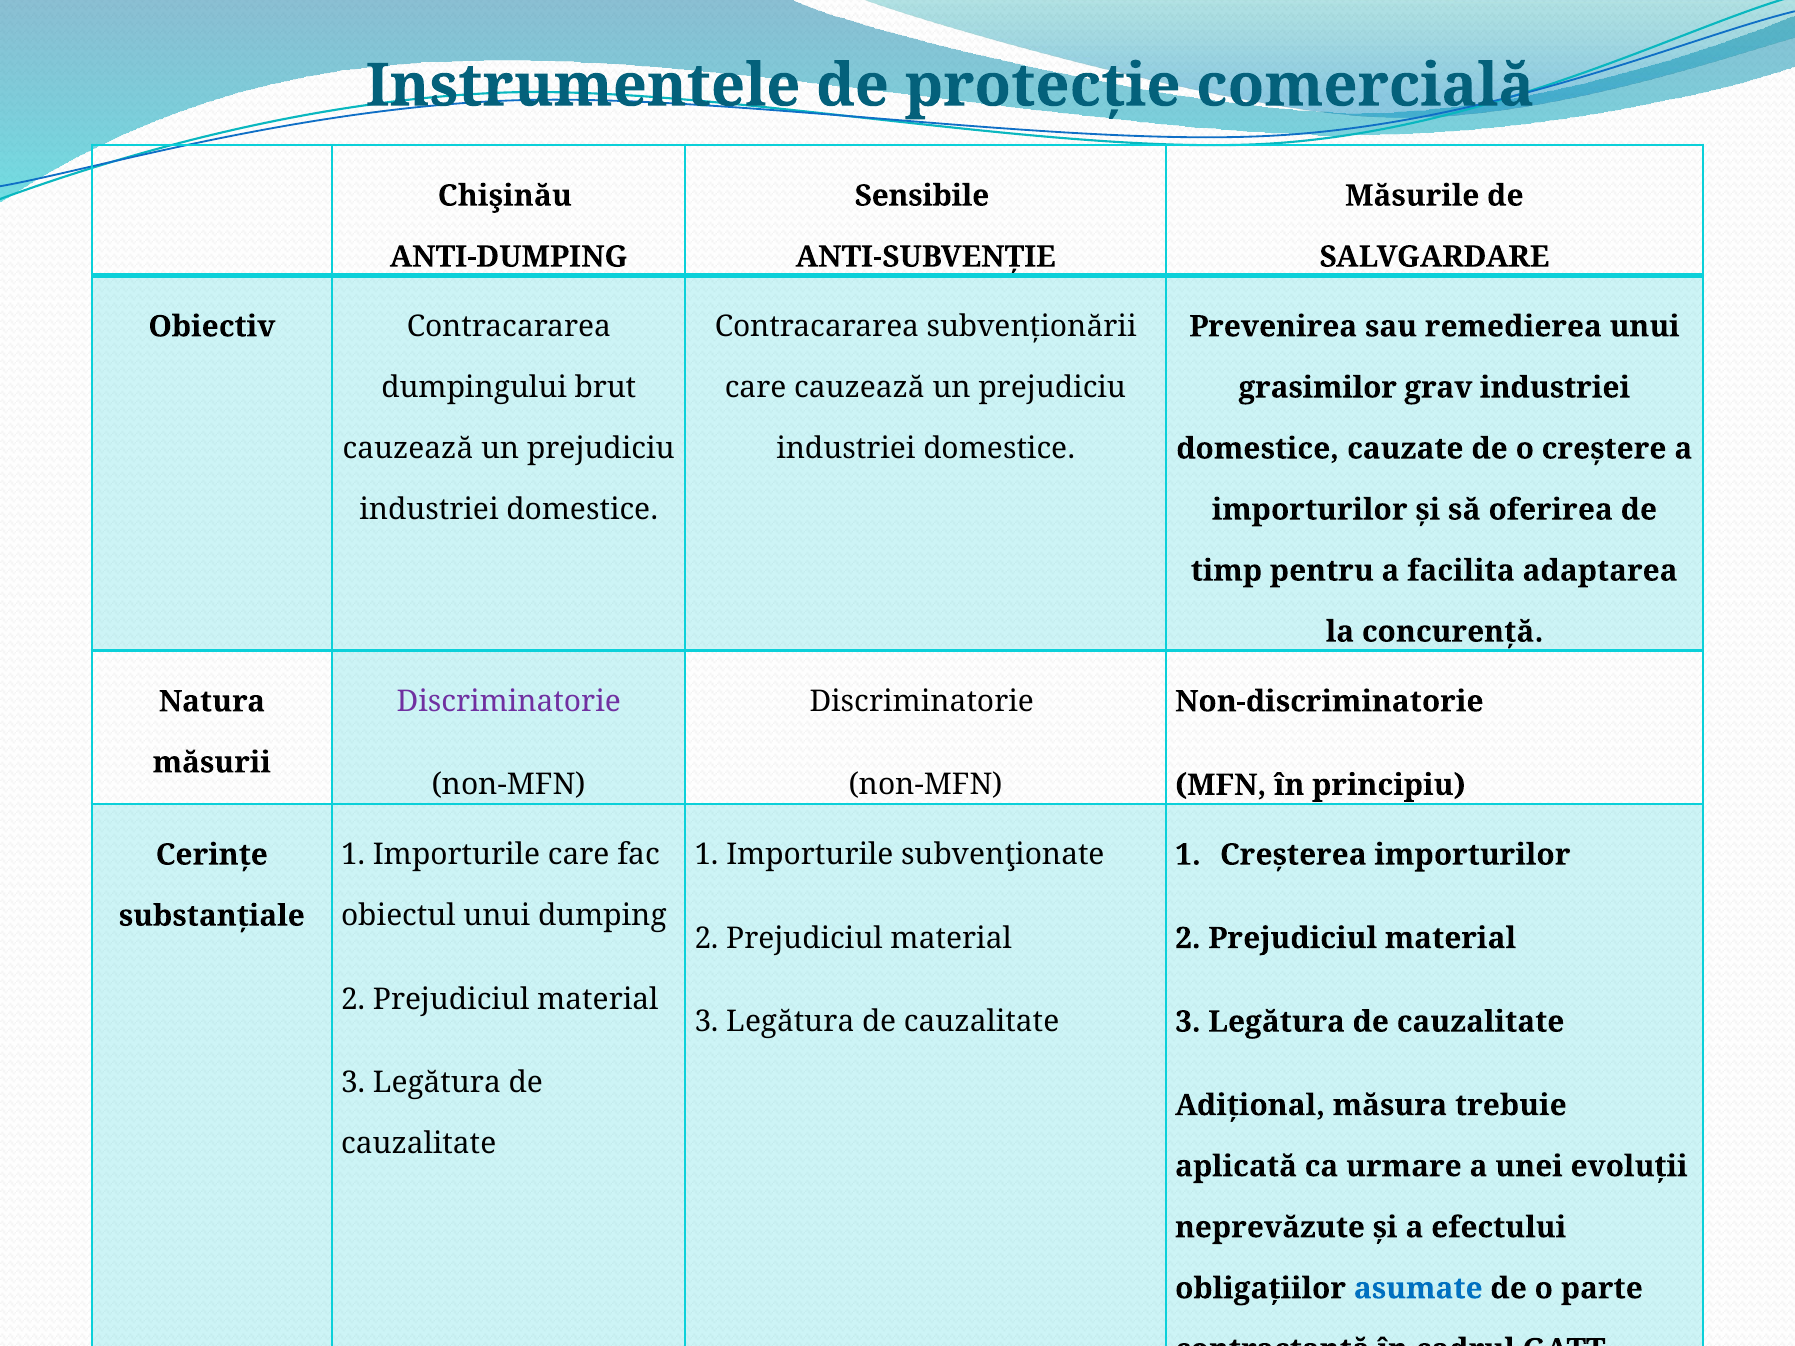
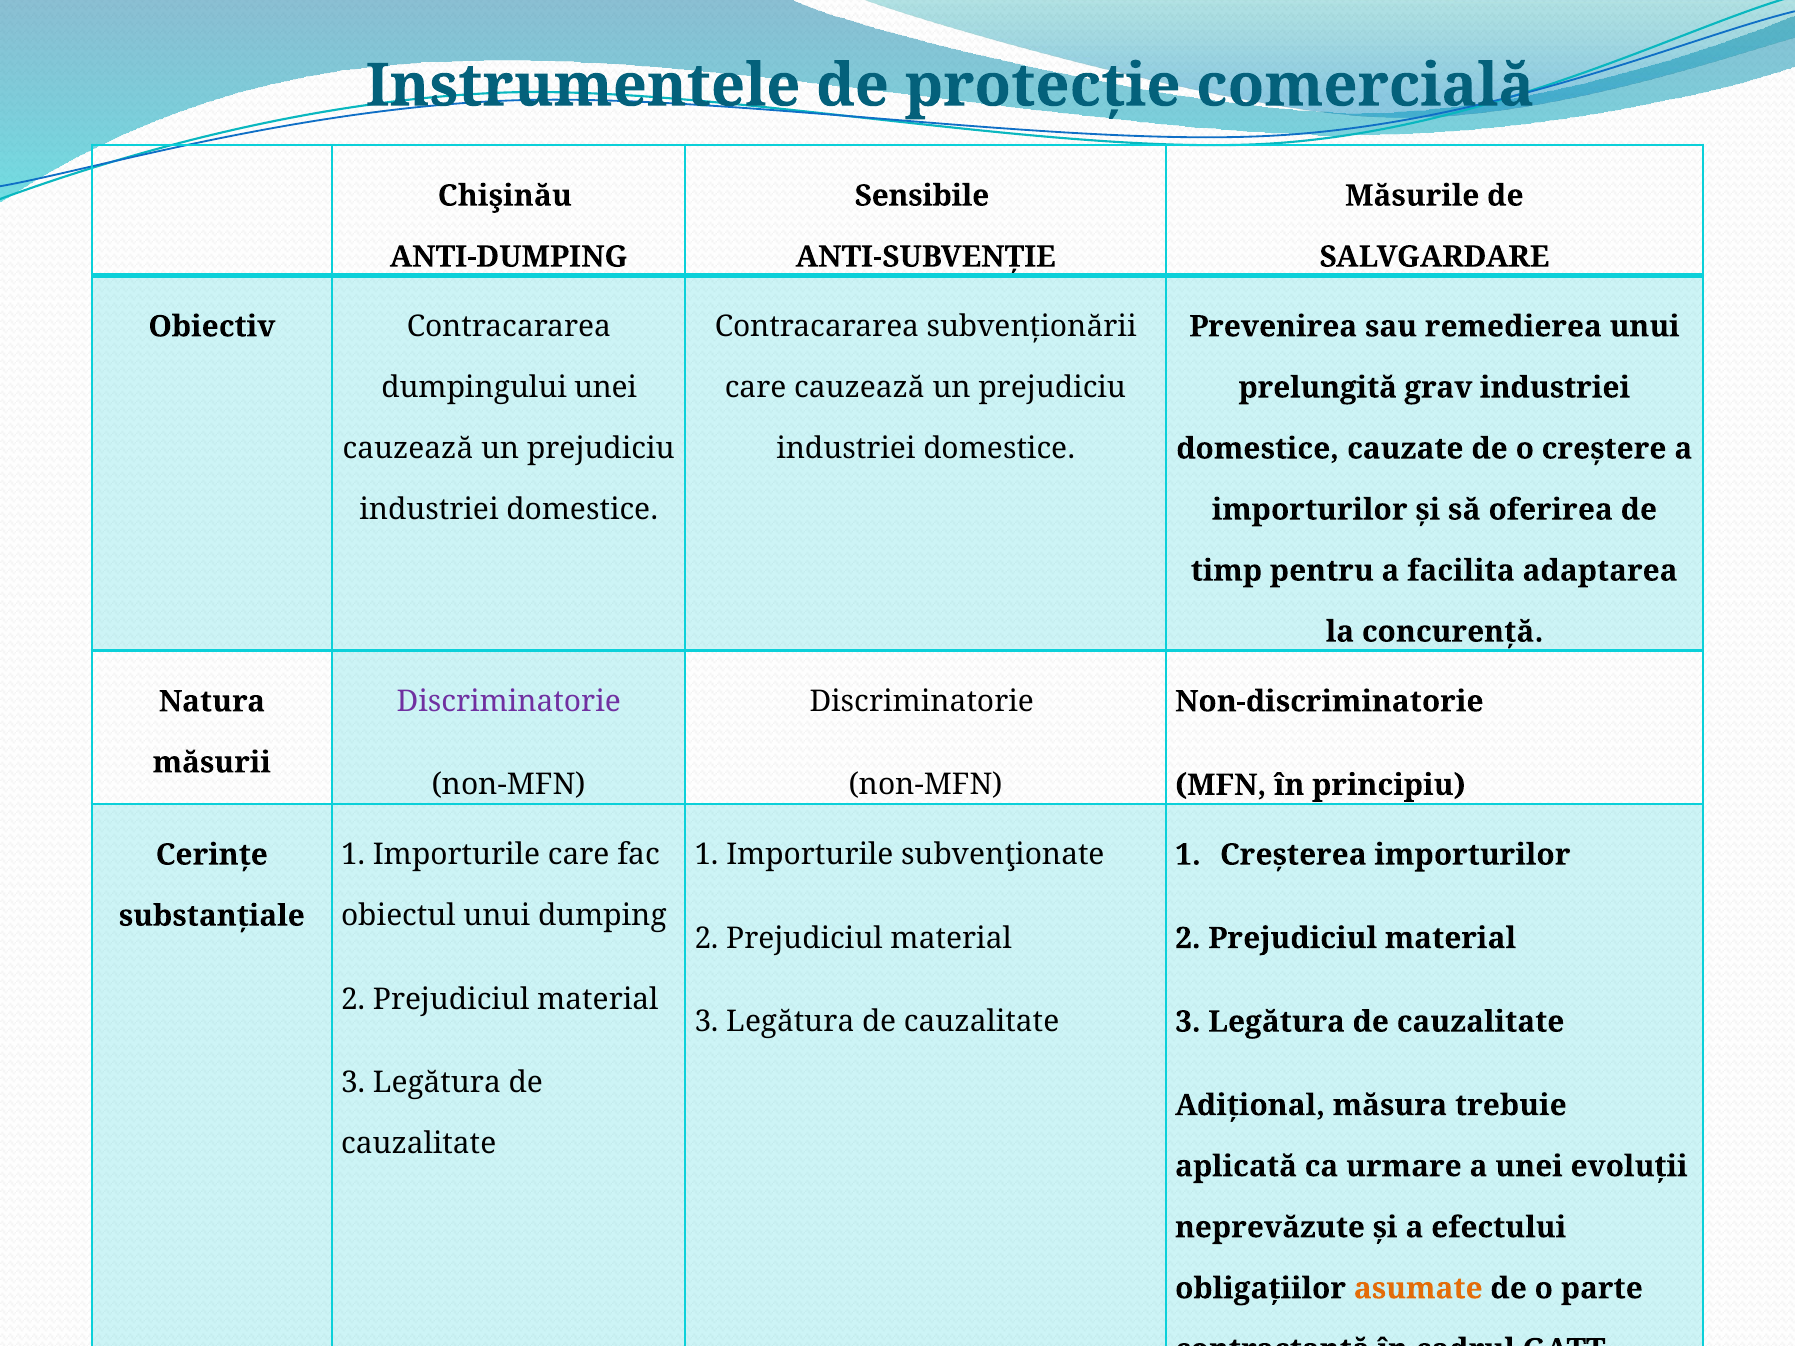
dumpingului brut: brut -> unei (605, 388)
grasimilor: grasimilor -> prelungită (1318, 388)
asumate colour: blue -> orange (1418, 1289)
